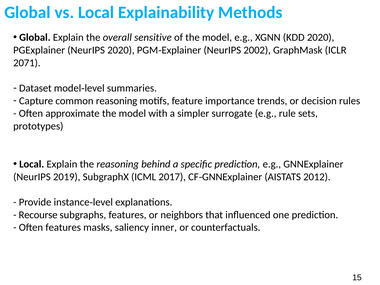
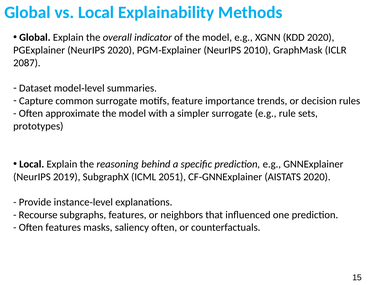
sensitive: sensitive -> indicator (153, 37)
2002: 2002 -> 2010 (257, 50)
2071: 2071 -> 2087 (27, 63)
common reasoning: reasoning -> surrogate (117, 101)
2017: 2017 -> 2051 (172, 177)
AISTATS 2012: 2012 -> 2020 (317, 177)
saliency inner: inner -> often (164, 228)
